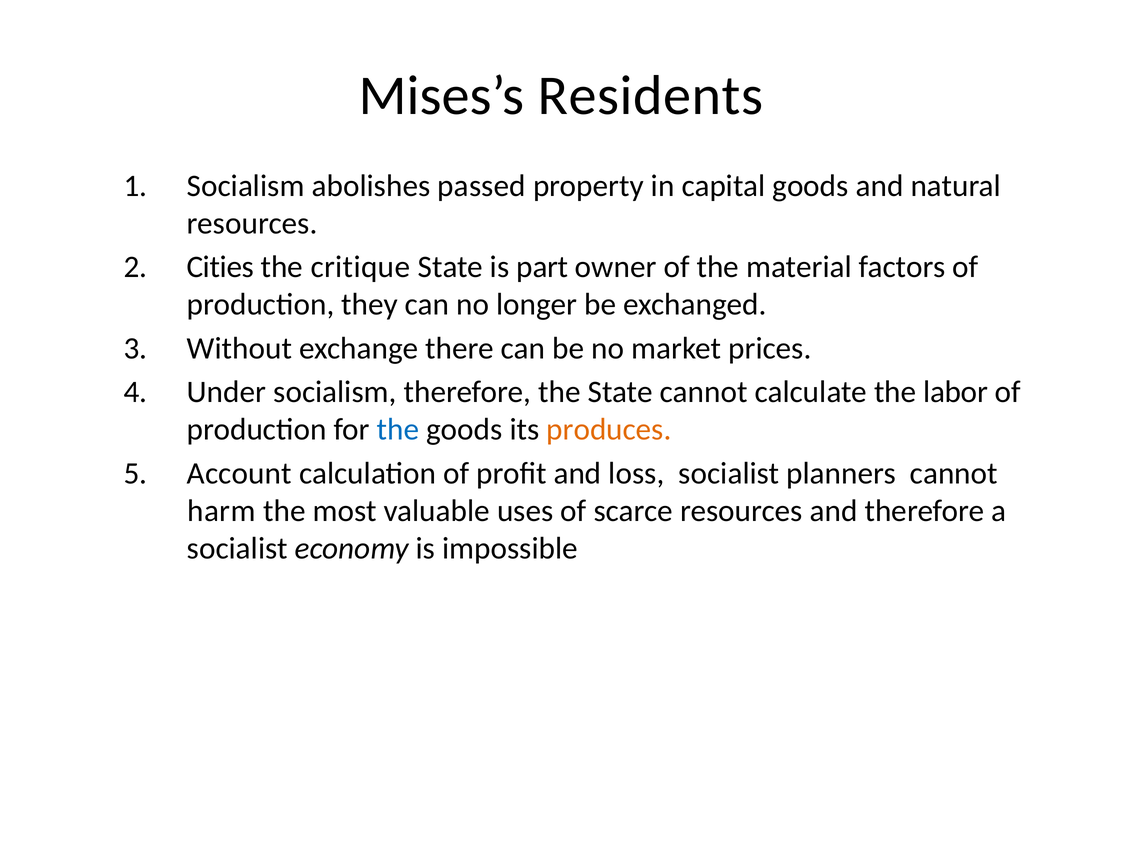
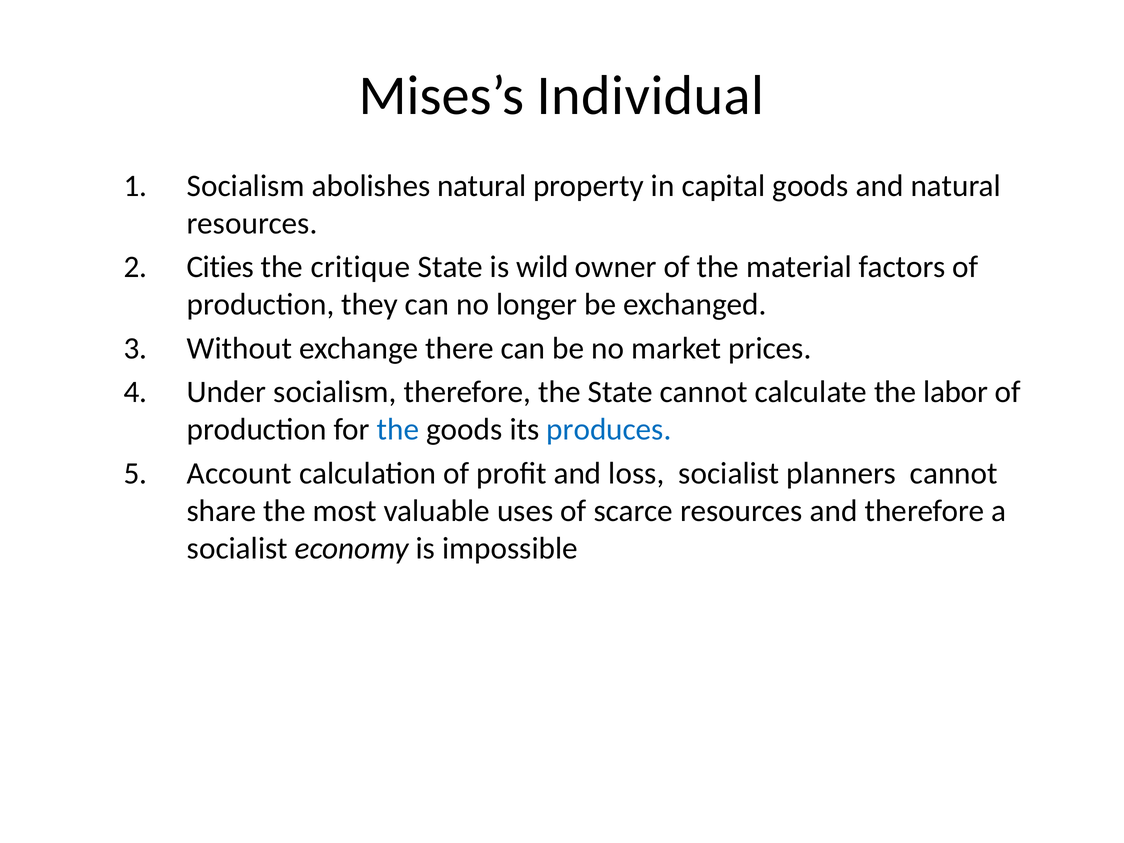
Residents: Residents -> Individual (651, 96)
abolishes passed: passed -> natural (482, 186)
part: part -> wild (542, 267)
produces colour: orange -> blue (609, 430)
harm: harm -> share (222, 511)
